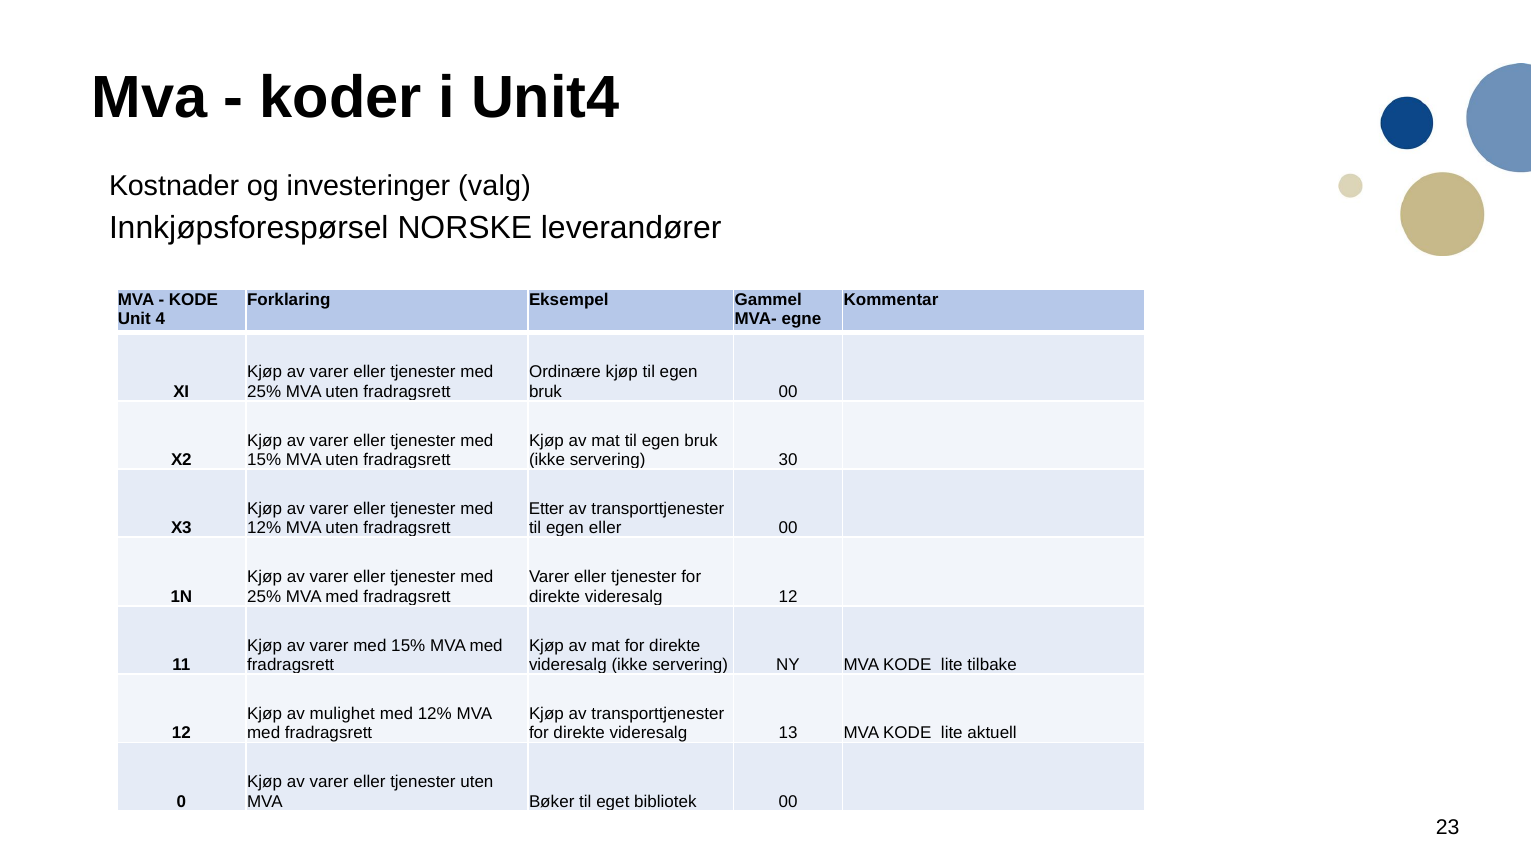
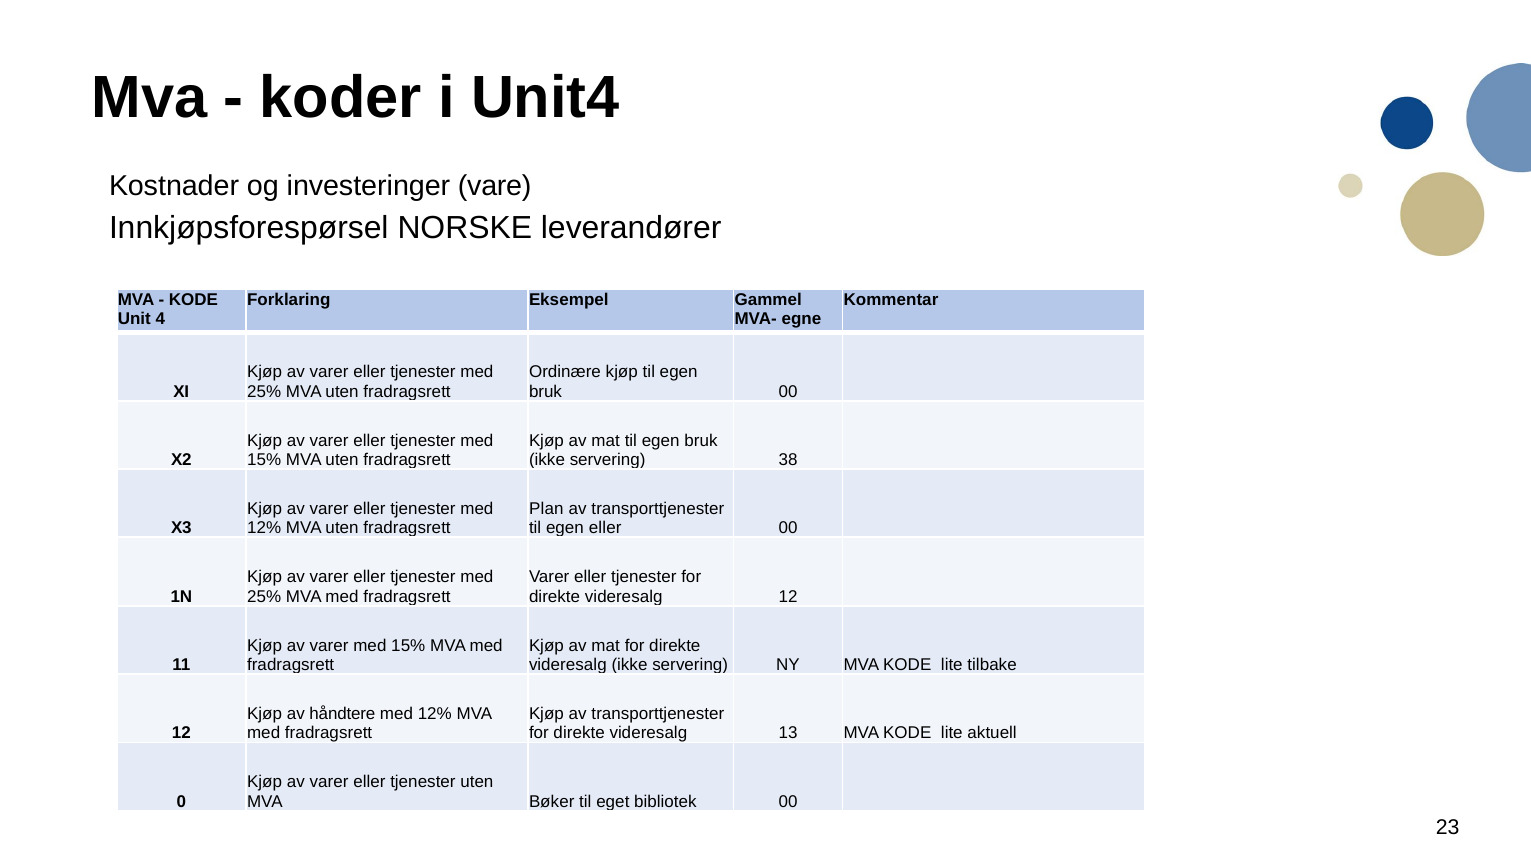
valg: valg -> vare (495, 186)
30: 30 -> 38 (788, 460)
Etter: Etter -> Plan (546, 509)
mulighet: mulighet -> håndtere (342, 714)
